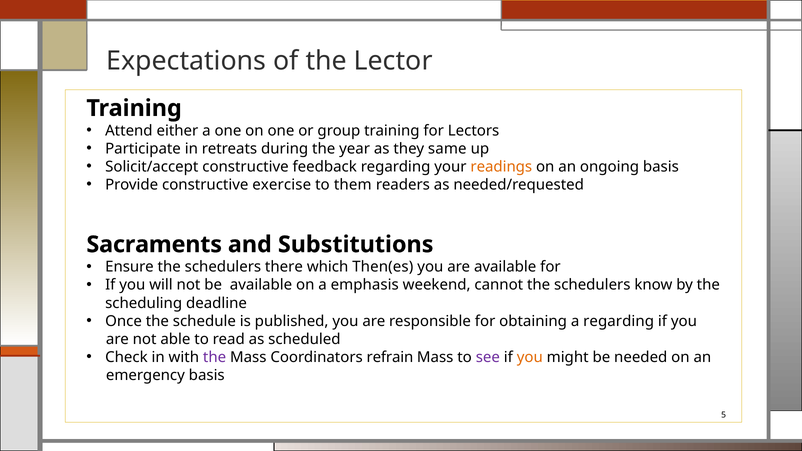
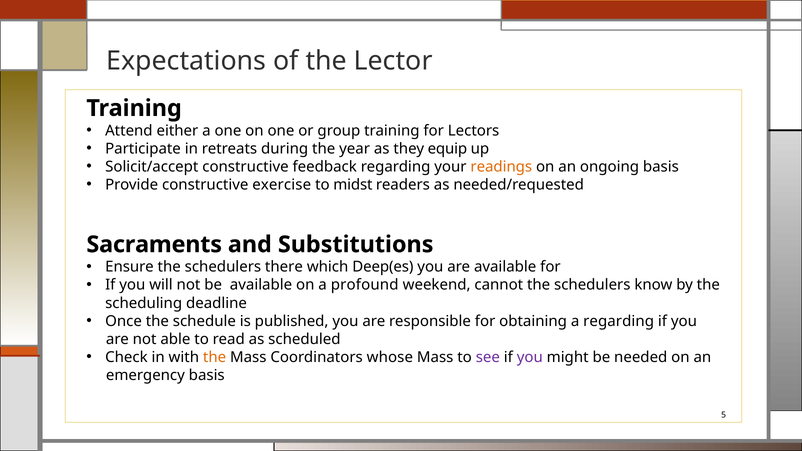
same: same -> equip (447, 149)
them: them -> midst (353, 185)
Then(es: Then(es -> Deep(es (383, 267)
emphasis: emphasis -> profound (365, 285)
the colour: purple -> orange (215, 357)
refrain: refrain -> whose (390, 357)
you colour: orange -> purple (530, 357)
